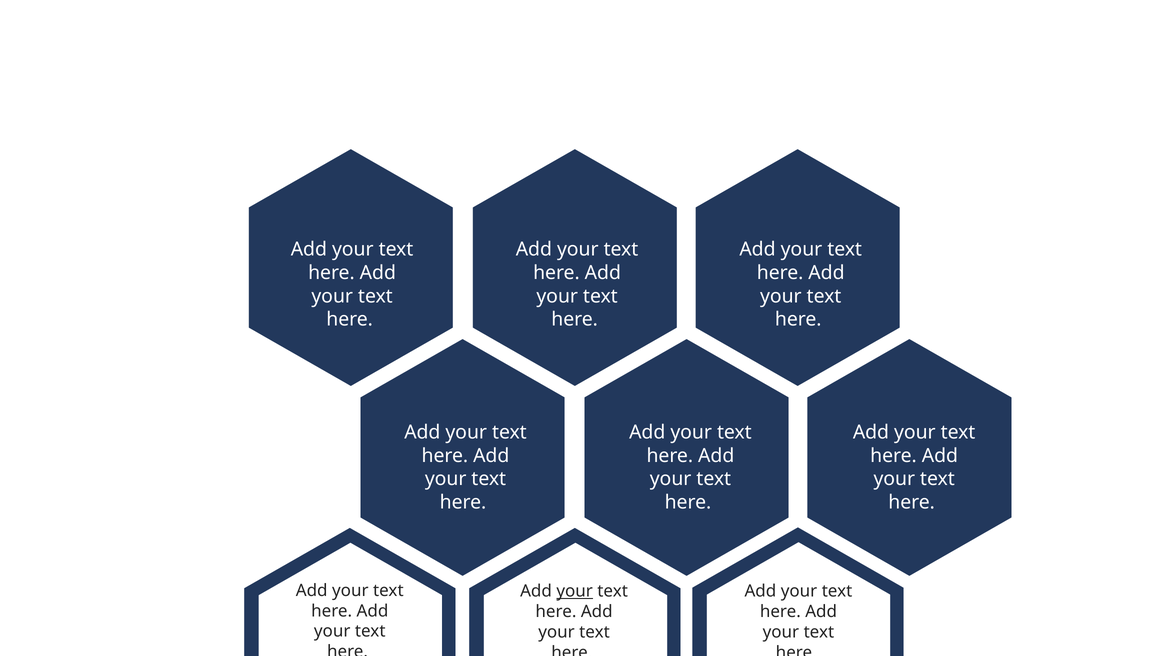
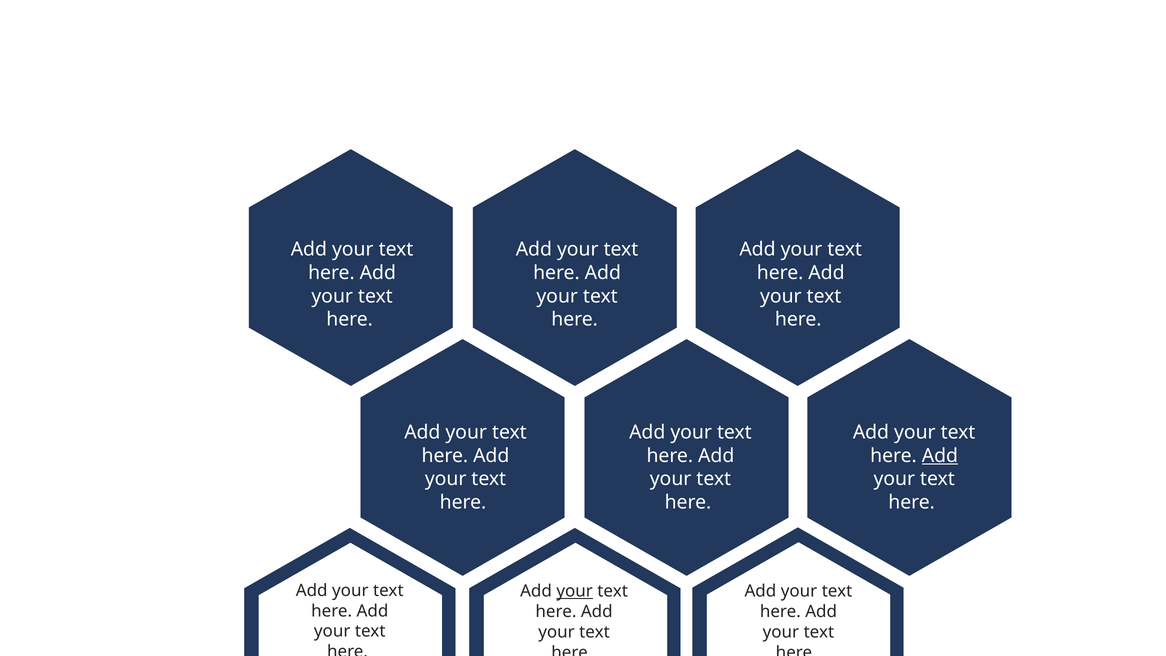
Add underline: none -> present (940, 456)
